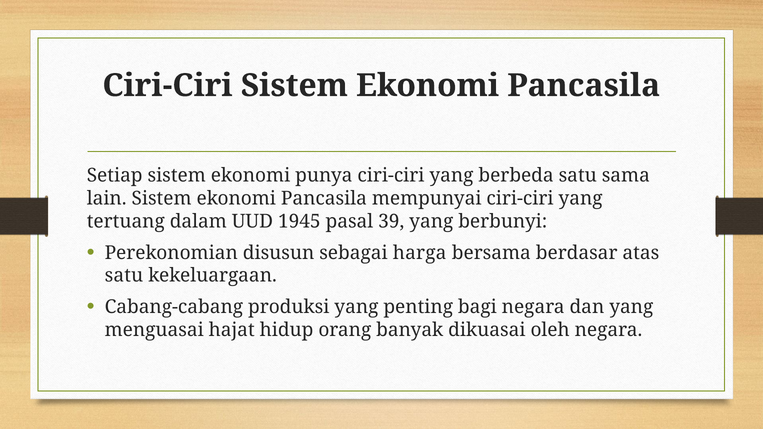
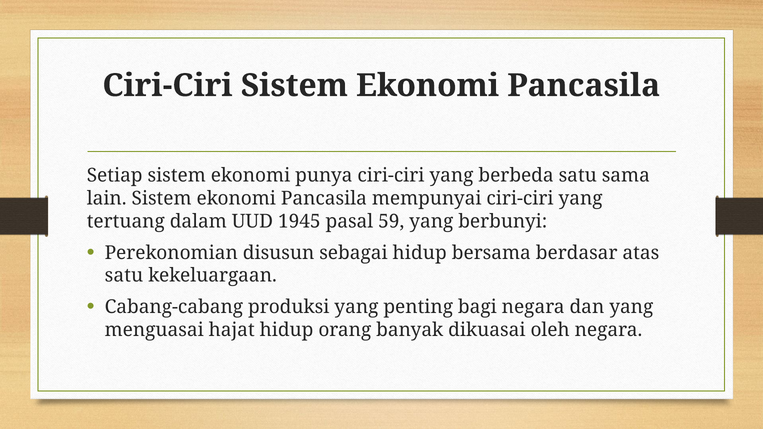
39: 39 -> 59 (391, 221)
sebagai harga: harga -> hidup (420, 253)
